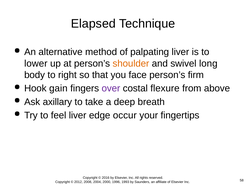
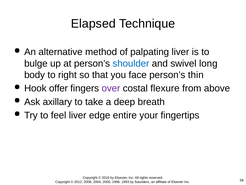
lower: lower -> bulge (36, 63)
shoulder colour: orange -> blue (131, 63)
firm: firm -> thin (196, 75)
gain: gain -> offer (58, 88)
occur: occur -> entire (125, 115)
